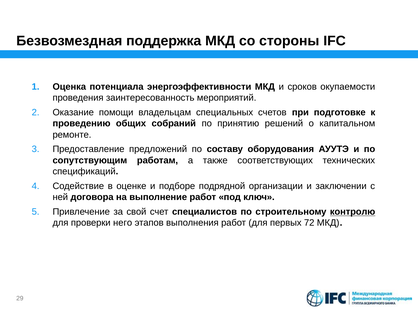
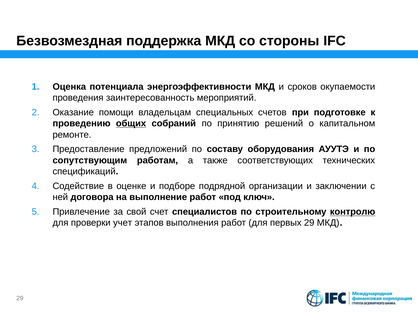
общих underline: none -> present (131, 124)
него: него -> учет (123, 223)
первых 72: 72 -> 29 (309, 223)
